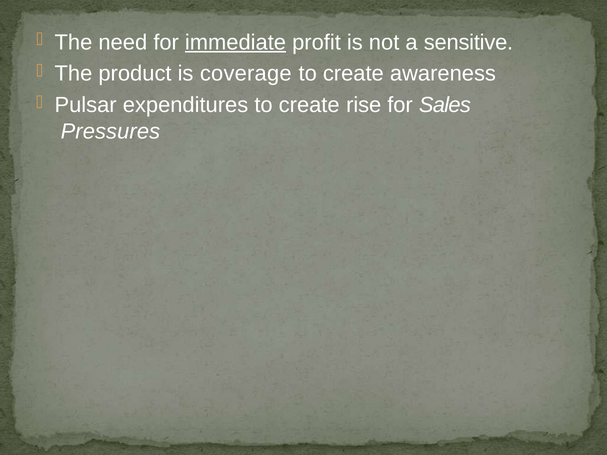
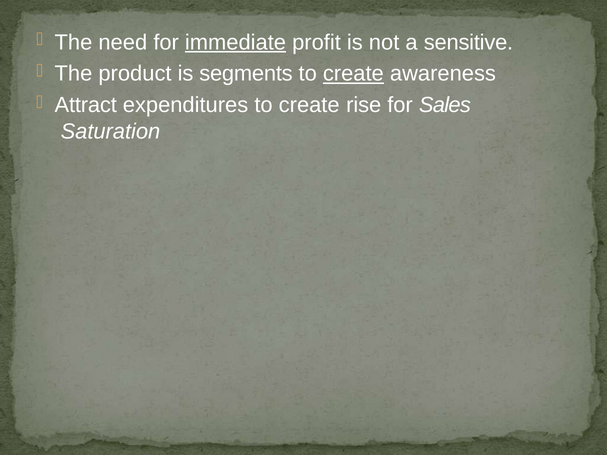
coverage: coverage -> segments (246, 74)
create underline: none -> present (353, 74)
Pulsar: Pulsar -> Attract (86, 105)
Pressures: Pressures -> Saturation (110, 131)
